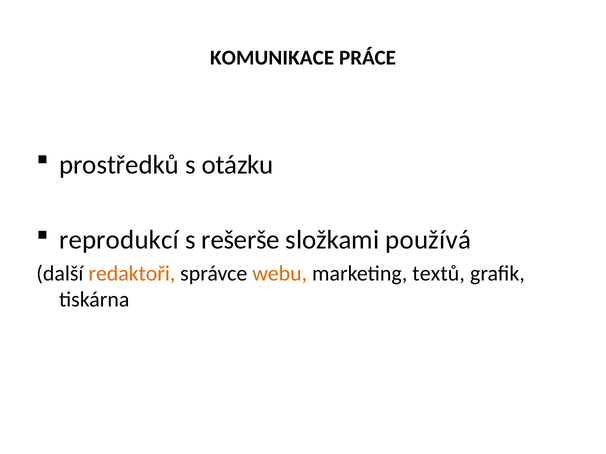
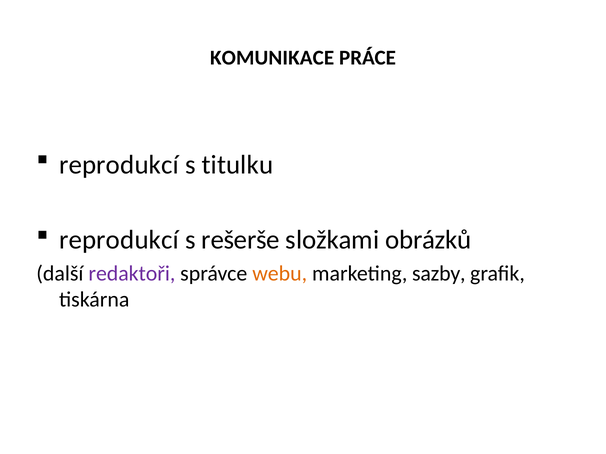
prostředků: prostředků -> reprodukcí (119, 165)
otázku: otázku -> titulku (237, 165)
používá: používá -> obrázků (428, 240)
redaktoři colour: orange -> purple (132, 274)
textů: textů -> sazby (439, 274)
